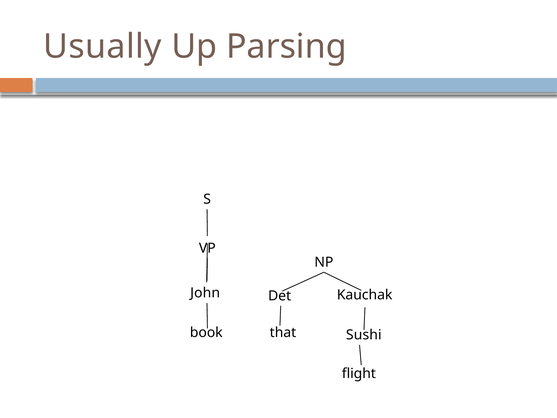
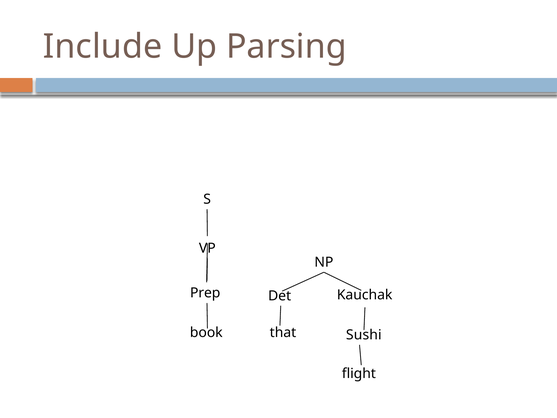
Usually: Usually -> Include (103, 46)
John: John -> Prep (205, 293)
